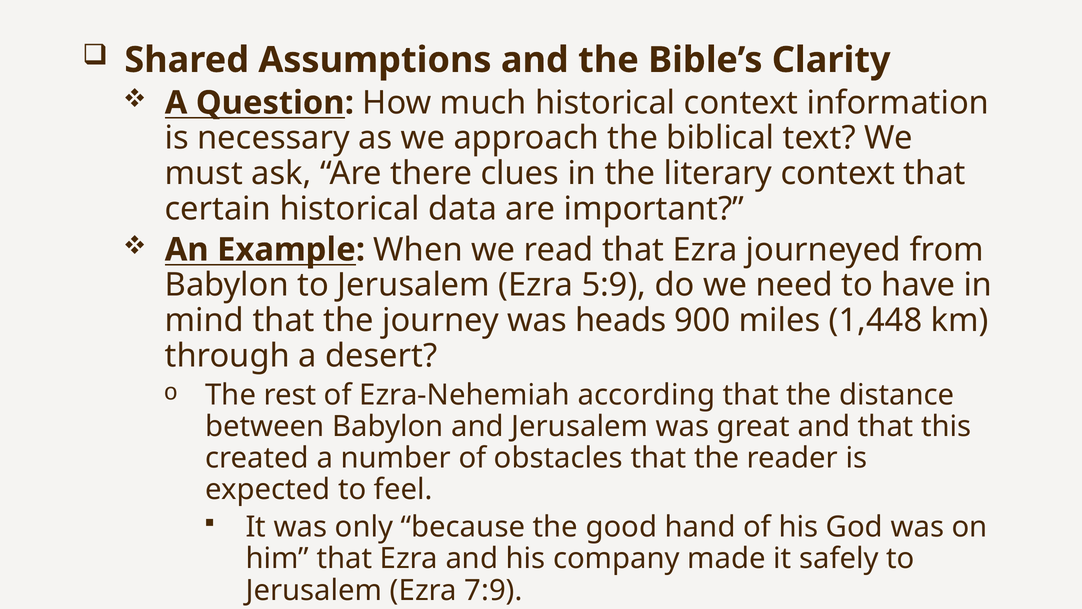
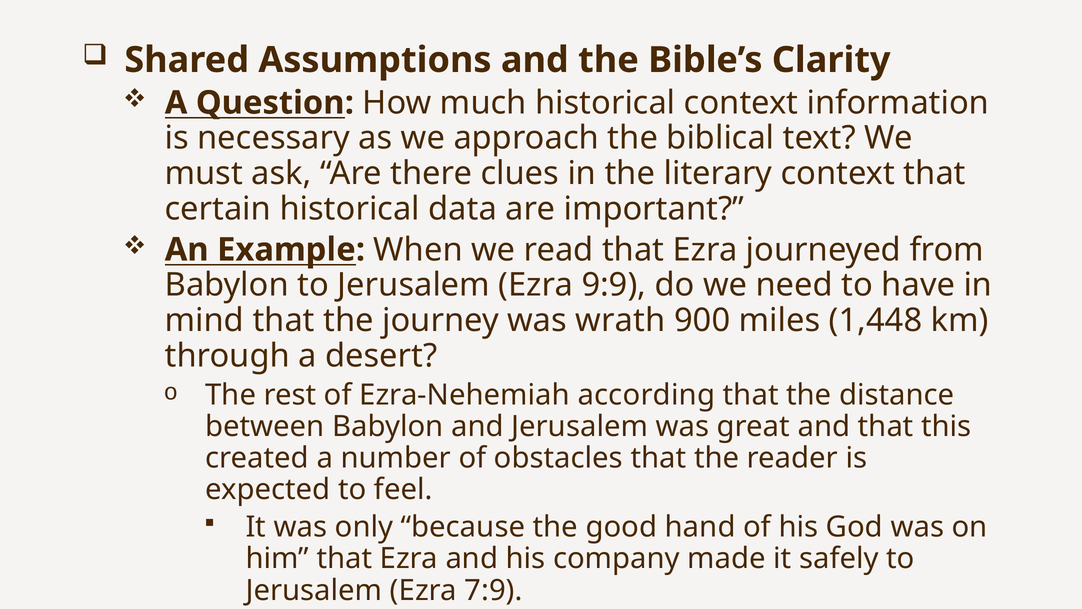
5:9: 5:9 -> 9:9 (614, 285)
heads: heads -> wrath (621, 320)
